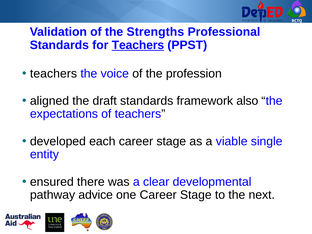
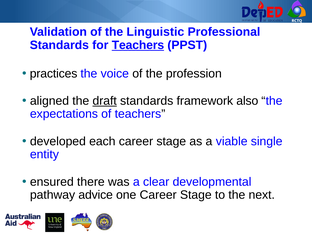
Strengths: Strengths -> Linguistic (155, 32)
teachers: teachers -> practices (54, 74)
draft underline: none -> present (105, 101)
